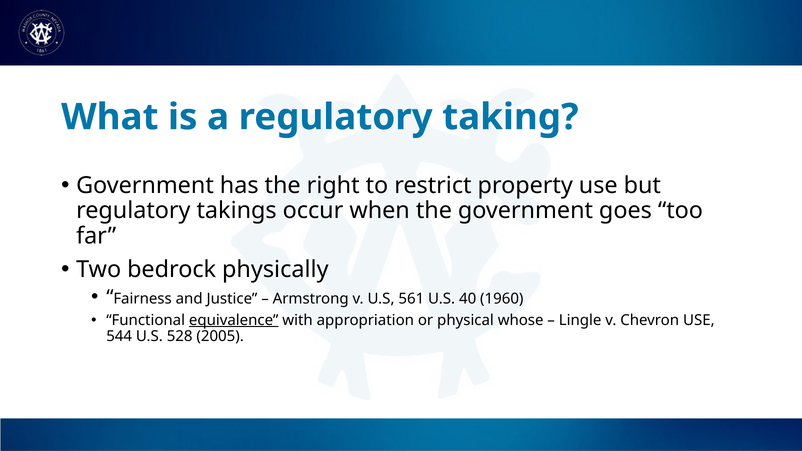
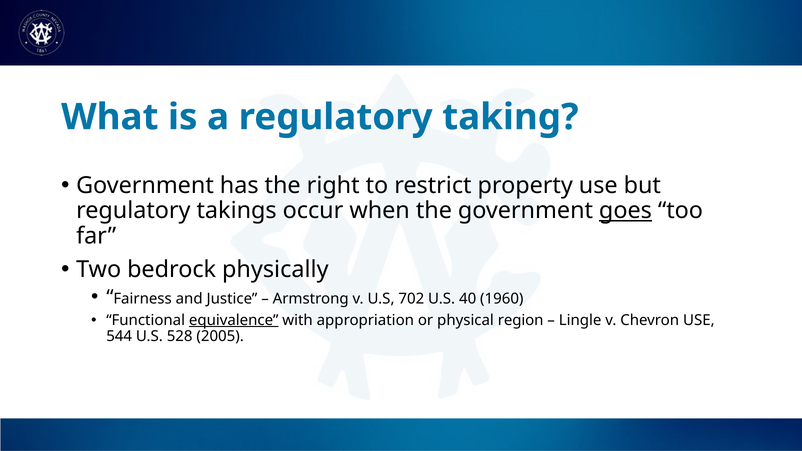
goes underline: none -> present (625, 211)
561: 561 -> 702 (411, 299)
whose: whose -> region (521, 320)
